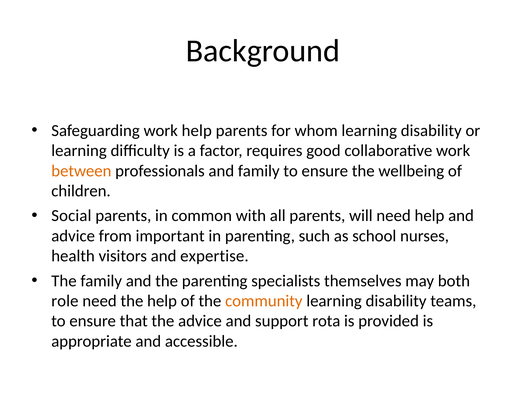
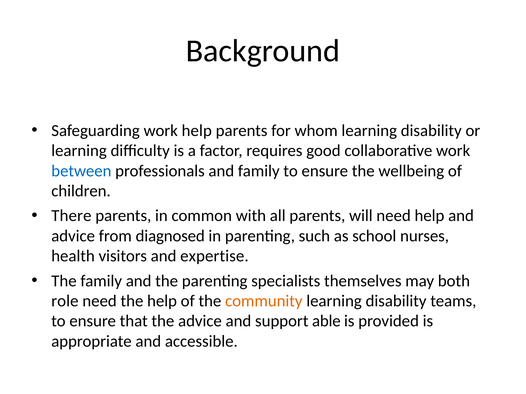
between colour: orange -> blue (81, 171)
Social: Social -> There (71, 216)
important: important -> diagnosed (170, 236)
rota: rota -> able (326, 321)
